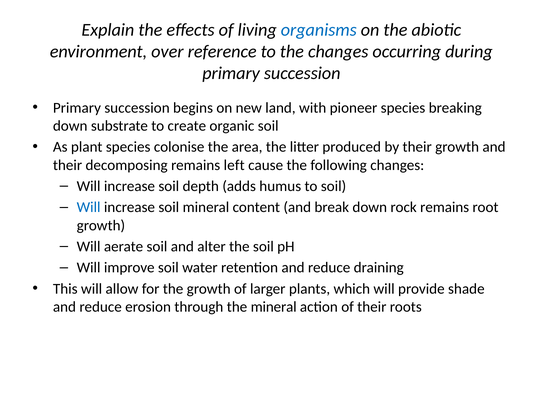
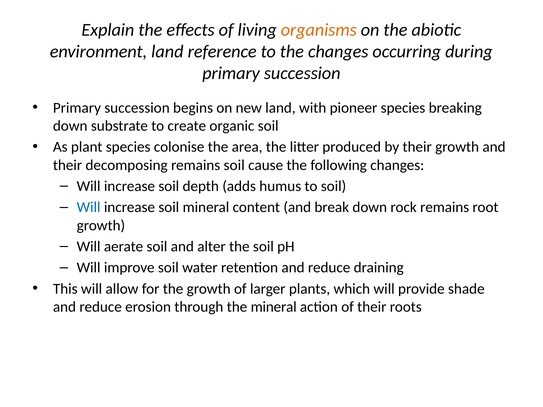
organisms colour: blue -> orange (319, 30)
environment over: over -> land (167, 52)
remains left: left -> soil (234, 165)
